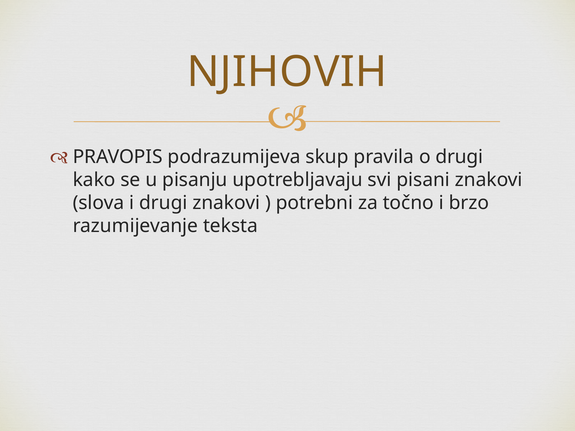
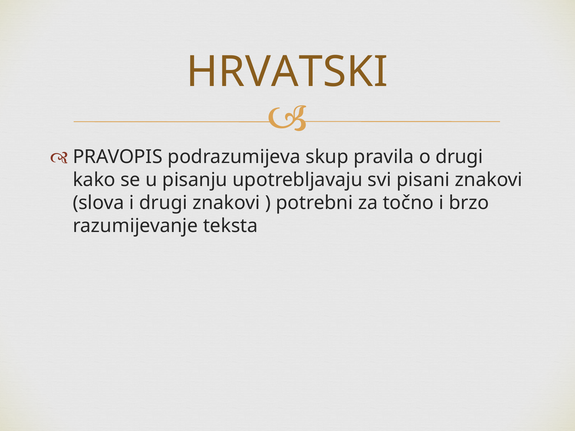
NJIHOVIH: NJIHOVIH -> HRVATSKI (287, 72)
